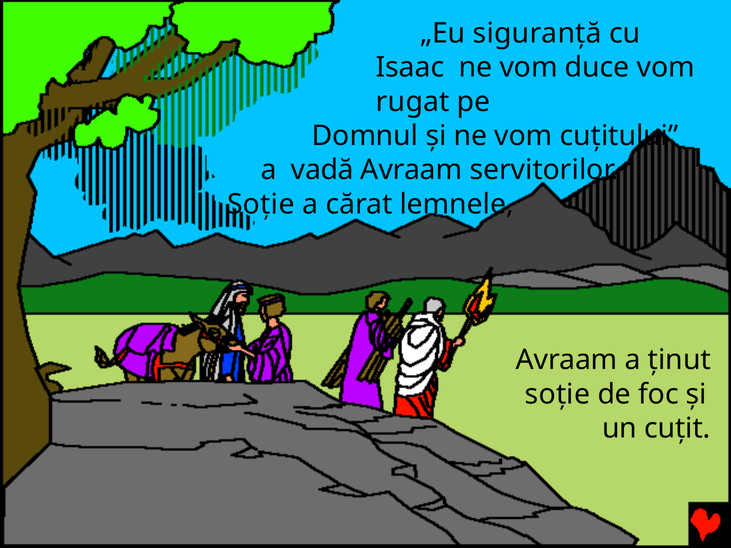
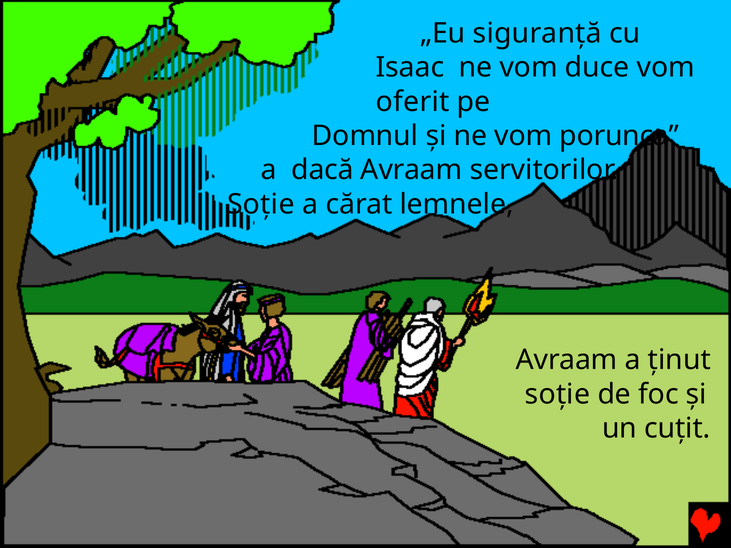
rugat: rugat -> oferit (413, 102)
cuţitului: cuţitului -> porunca (619, 136)
vadă: vadă -> dacă (322, 170)
